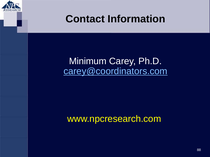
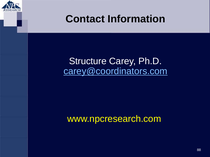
Minimum: Minimum -> Structure (88, 61)
